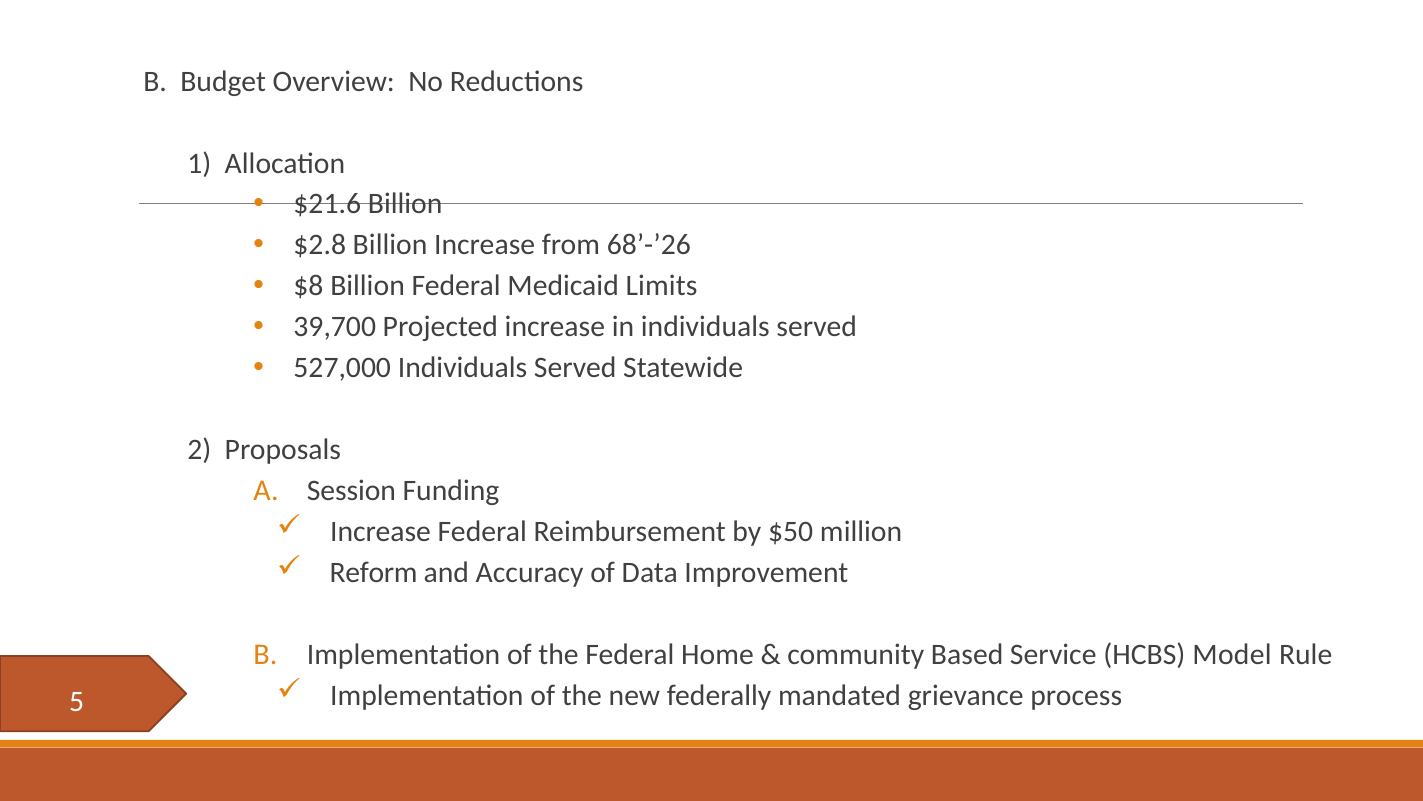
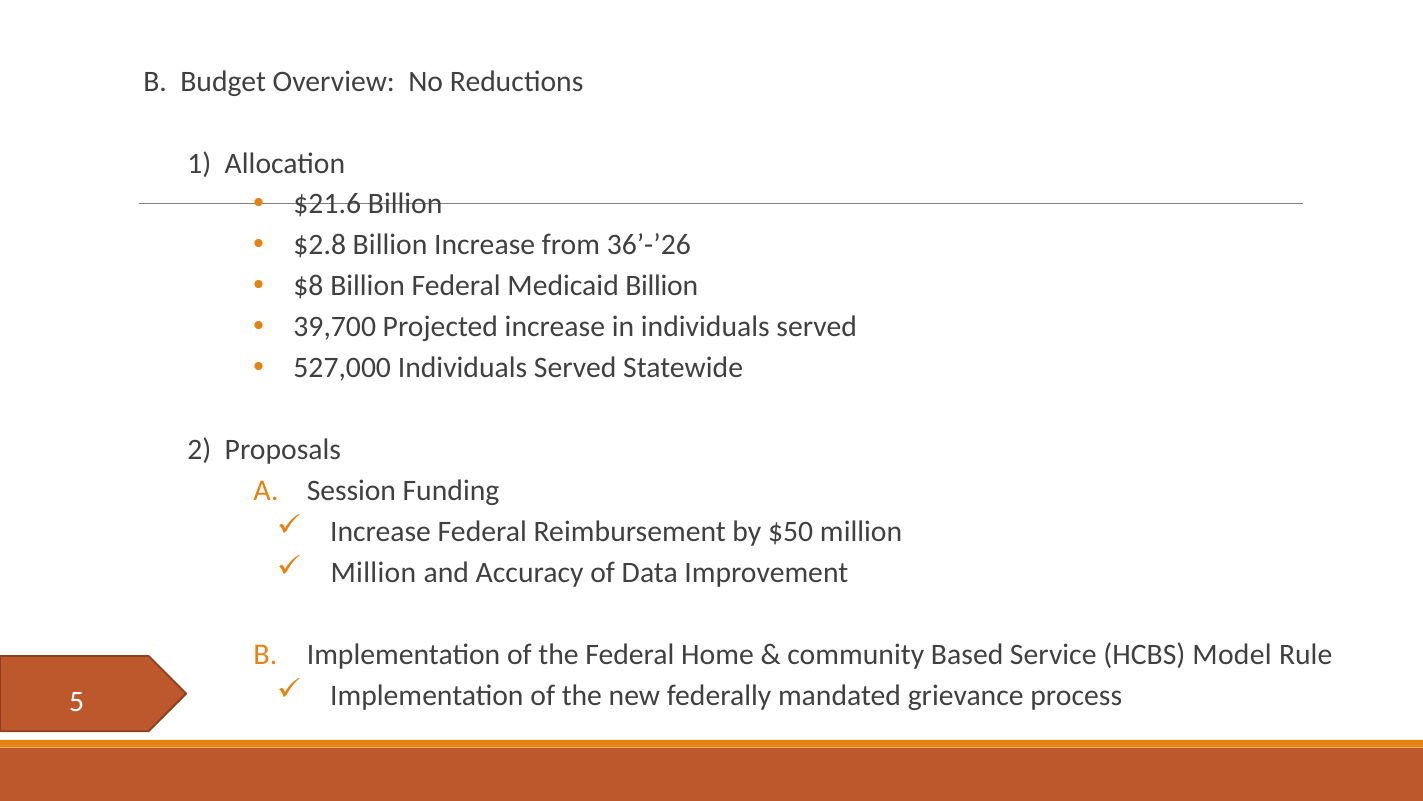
68’-’26: 68’-’26 -> 36’-’26 (649, 245)
Medicaid Limits: Limits -> Billion (662, 286)
Reform: Reform -> Million (373, 572)
